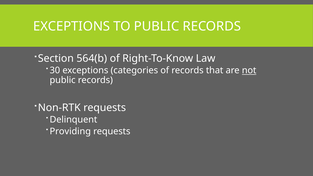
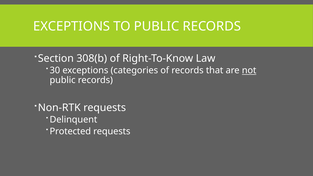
564(b: 564(b -> 308(b (92, 58)
Providing: Providing -> Protected (70, 131)
